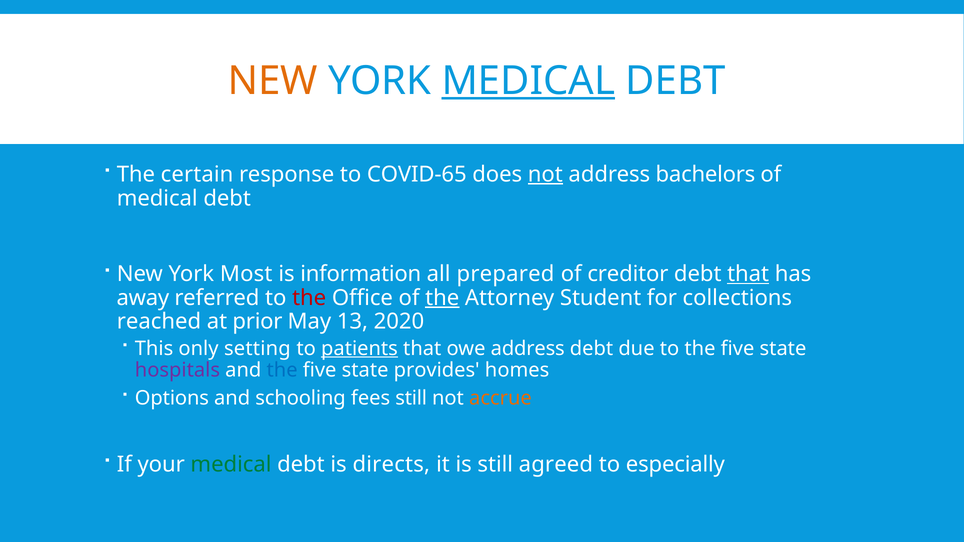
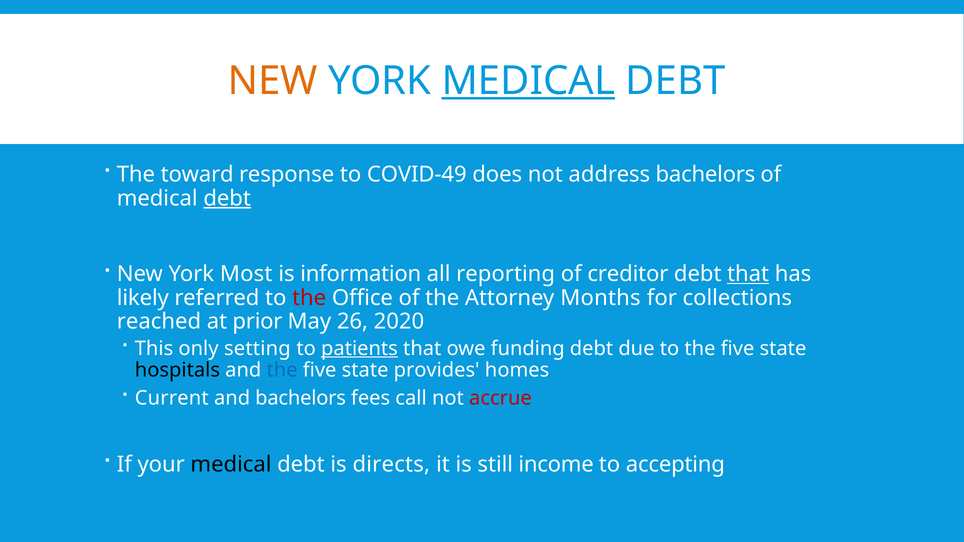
certain: certain -> toward (197, 174)
COVID-65: COVID-65 -> COVID-49 (417, 174)
not underline: present -> none (545, 174)
debt underline: none -> present (227, 198)
prepared: prepared -> reporting (506, 274)
away: away -> likely (143, 298)
the underline: present -> none (442, 298)
Student: Student -> Months (600, 298)
13: 13 -> 26 (352, 322)
owe address: address -> funding (528, 349)
hospitals colour: purple -> black (177, 370)
Options: Options -> Current (172, 398)
and schooling: schooling -> bachelors (301, 398)
fees still: still -> call (411, 398)
accrue colour: orange -> red (500, 398)
medical colour: green -> black (231, 465)
agreed: agreed -> income (556, 465)
especially: especially -> accepting (675, 465)
